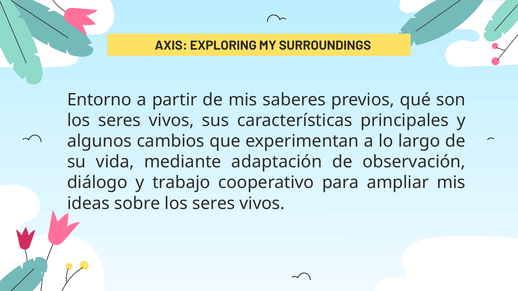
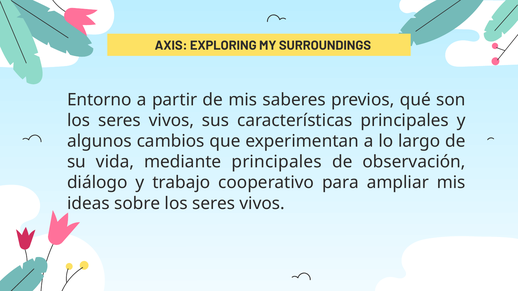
mediante adaptación: adaptación -> principales (277, 162)
